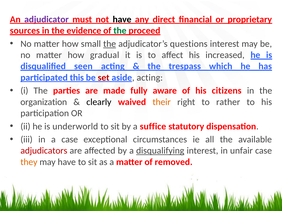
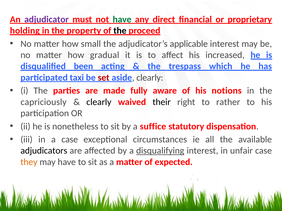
have colour: black -> green (122, 19)
sources: sources -> holding (25, 31)
evidence: evidence -> property (84, 31)
the colour: green -> black (120, 31)
the underline: present -> none (110, 44)
questions: questions -> applicable (189, 44)
seen: seen -> been (83, 66)
this: this -> taxi (77, 78)
aside acting: acting -> clearly (150, 78)
citizens: citizens -> notions (227, 91)
organization: organization -> capriciously (44, 102)
their colour: orange -> black (162, 102)
underworld: underworld -> nonetheless (75, 127)
adjudicators colour: red -> black (44, 151)
removed: removed -> expected (174, 162)
